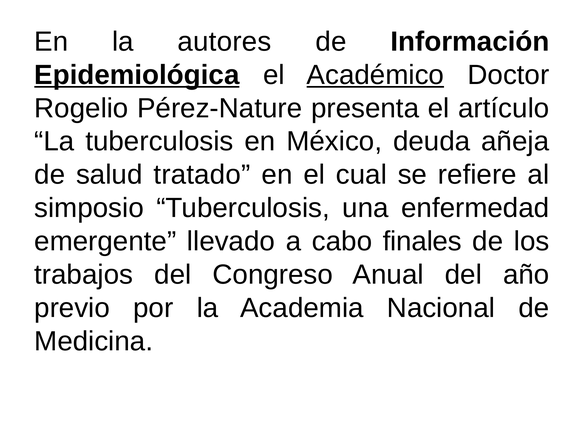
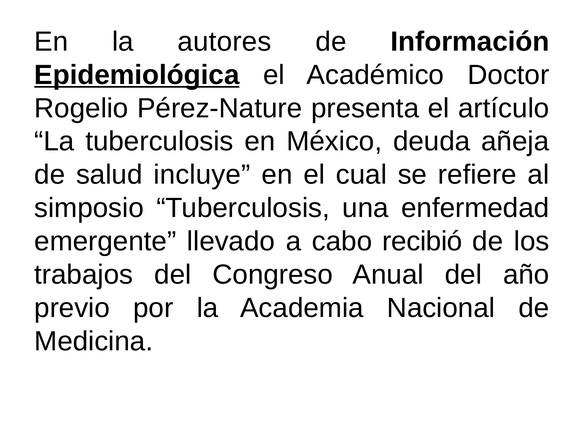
Académico underline: present -> none (375, 75)
tratado: tratado -> incluye (202, 175)
finales: finales -> recibió (422, 242)
